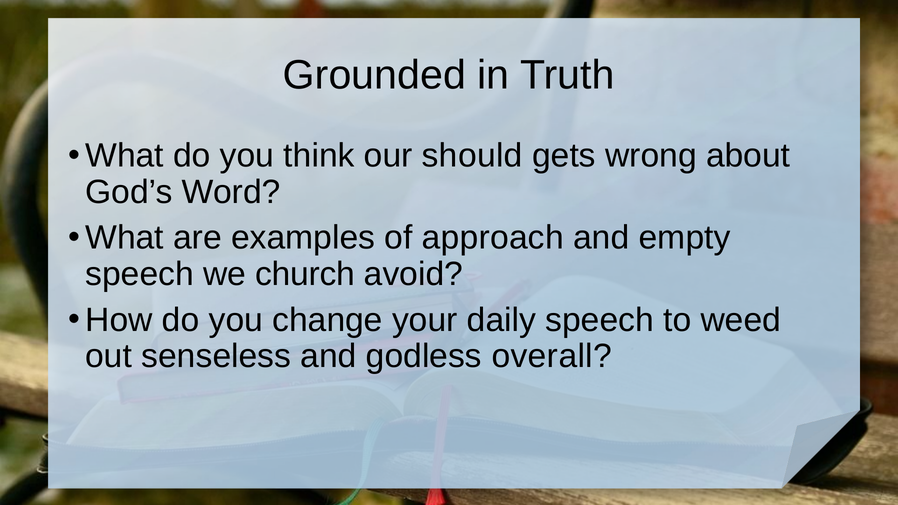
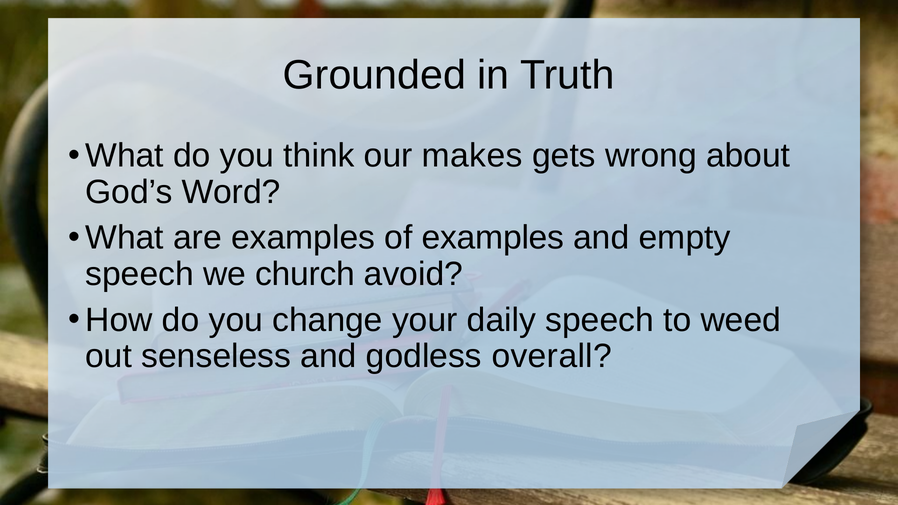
should: should -> makes (472, 156)
of approach: approach -> examples (493, 238)
